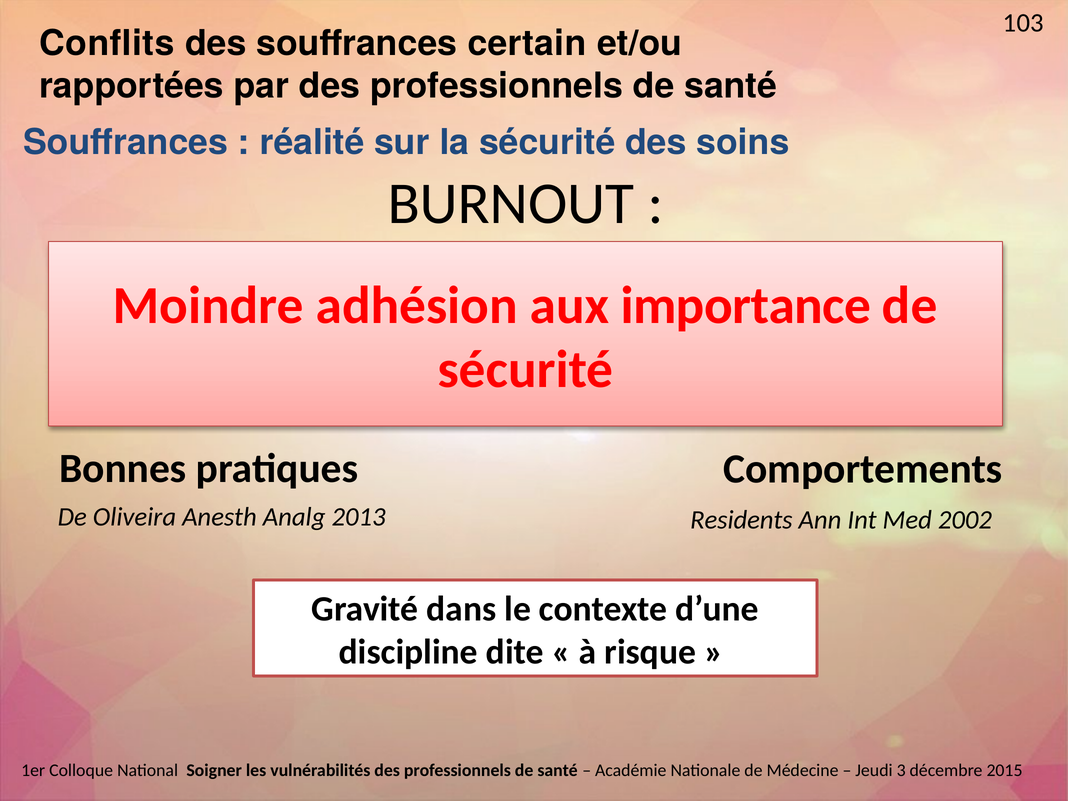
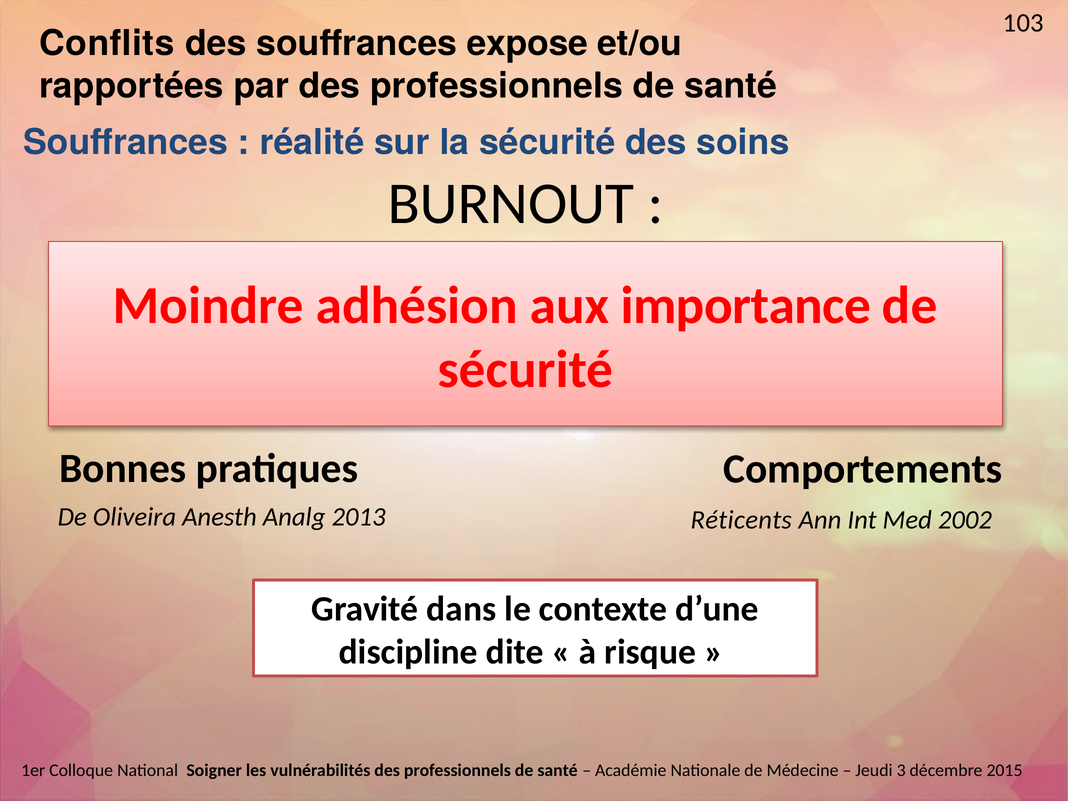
certain: certain -> expose (527, 43)
Residents: Residents -> Réticents (741, 520)
